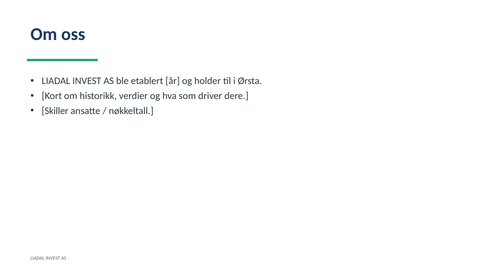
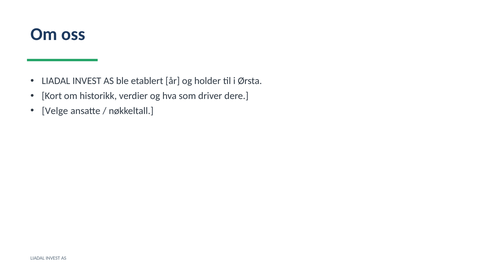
Skiller: Skiller -> Velge (55, 111)
